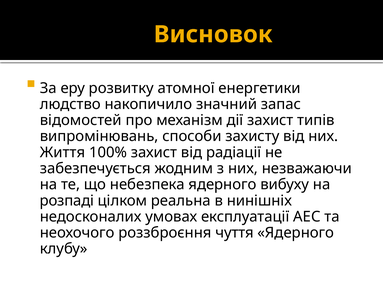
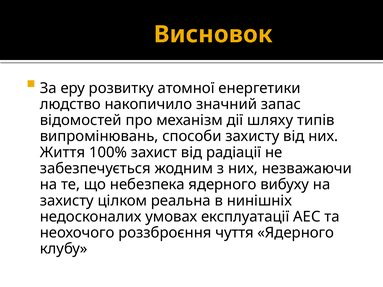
дії захист: захист -> шляху (270, 120)
розпаді: розпаді -> захисту (67, 201)
